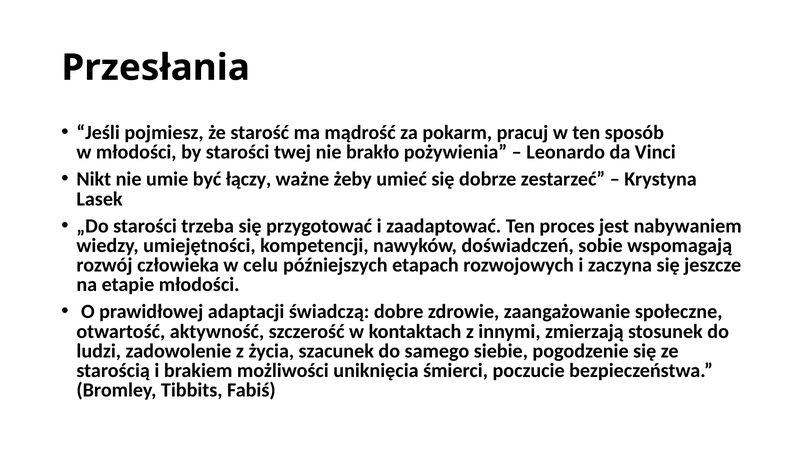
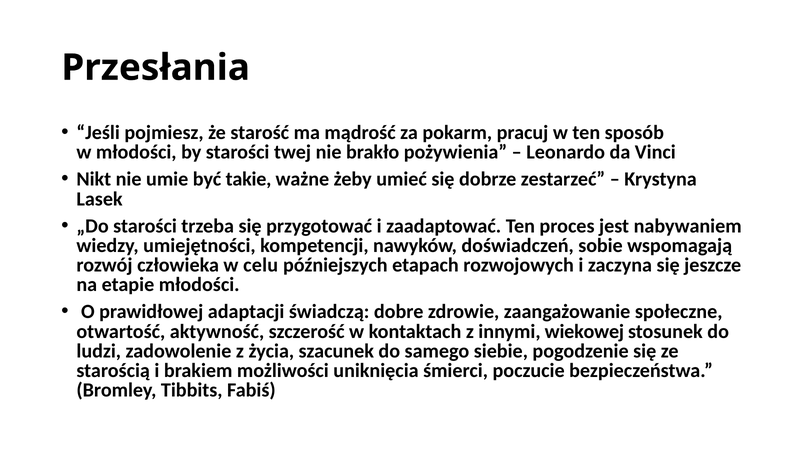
łączy: łączy -> takie (249, 179)
zmierzają: zmierzają -> wiekowej (584, 331)
